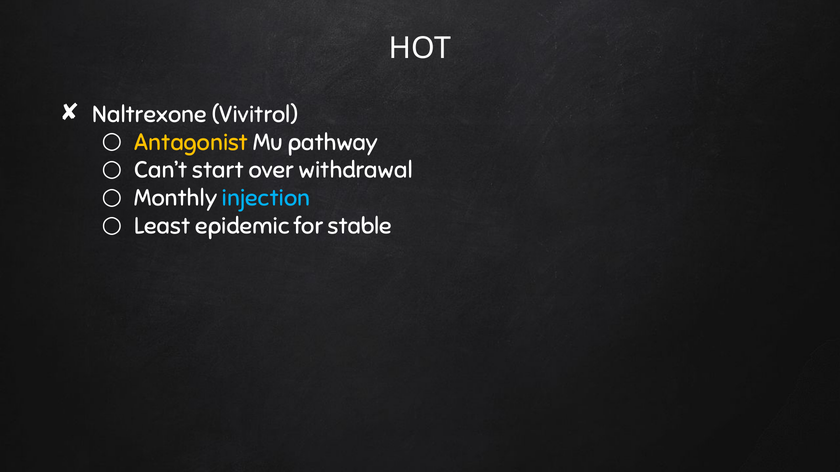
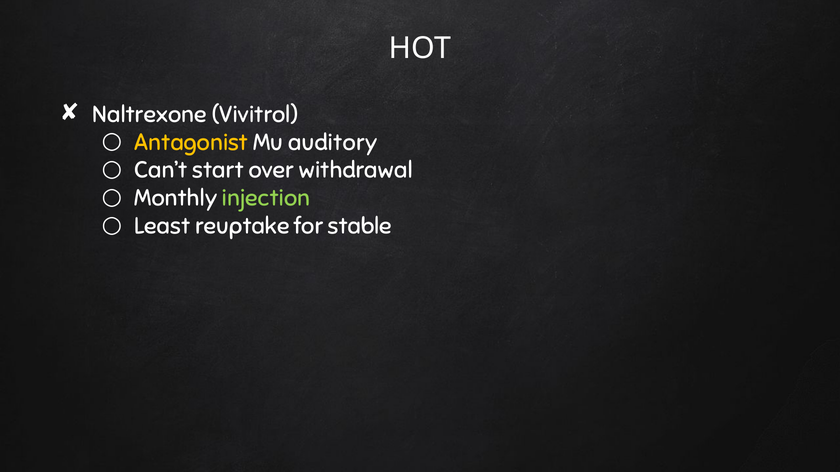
pathway: pathway -> auditory (333, 142)
injection colour: light blue -> light green (266, 198)
epidemic: epidemic -> reuptake (242, 227)
